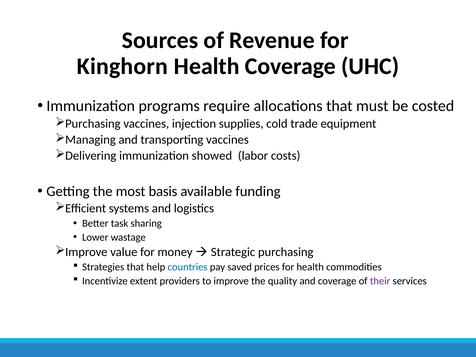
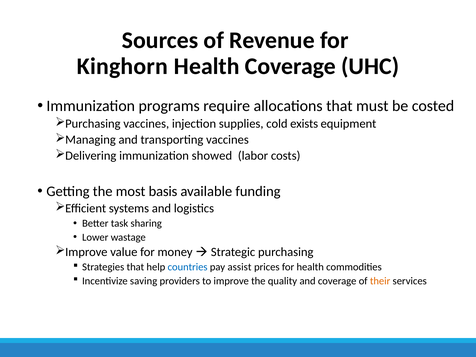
trade: trade -> exists (304, 124)
saved: saved -> assist (240, 267)
extent: extent -> saving (144, 281)
their colour: purple -> orange (380, 281)
